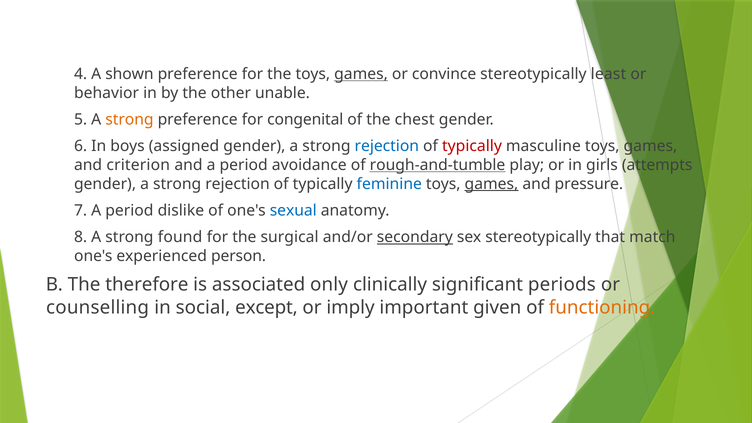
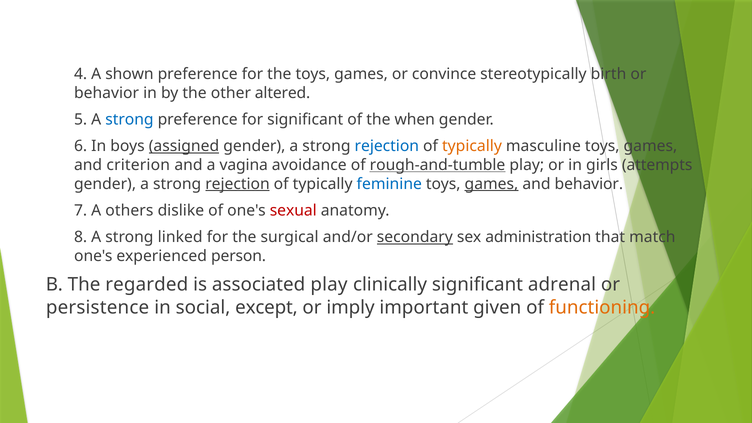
games underline: present -> none (361, 74)
least: least -> birth (609, 74)
unable: unable -> altered (283, 93)
strong colour: orange -> blue (129, 120)
for congenital: congenital -> significant (305, 120)
chest: chest -> when (415, 120)
assigned underline: none -> present (184, 146)
typically colour: red -> orange (472, 146)
and a period: period -> vagina (244, 165)
rejection underline: none -> present (237, 184)
and pressure: pressure -> behavior (589, 184)
7 A period: period -> others (129, 210)
sexual colour: blue -> red (293, 210)
found: found -> linked (180, 237)
sex stereotypically: stereotypically -> administration (538, 237)
therefore: therefore -> regarded (147, 285)
associated only: only -> play (329, 285)
periods: periods -> adrenal (562, 285)
counselling: counselling -> persistence (98, 307)
